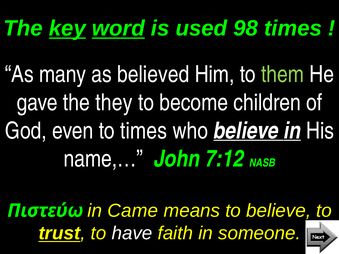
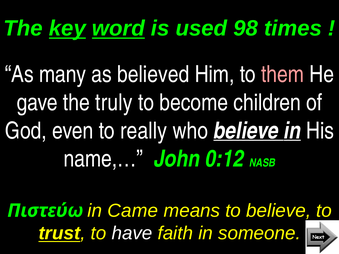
them colour: light green -> pink (283, 74)
they: they -> truly (114, 103)
to times: times -> really (144, 131)
7:12: 7:12 -> 0:12 (225, 159)
